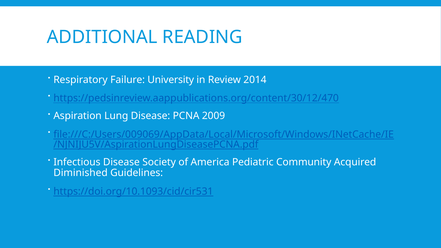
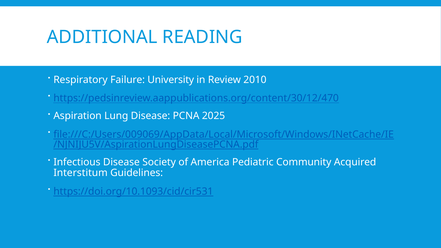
2014: 2014 -> 2010 (255, 80)
2009: 2009 -> 2025 (214, 116)
Diminished: Diminished -> Interstitum (81, 173)
